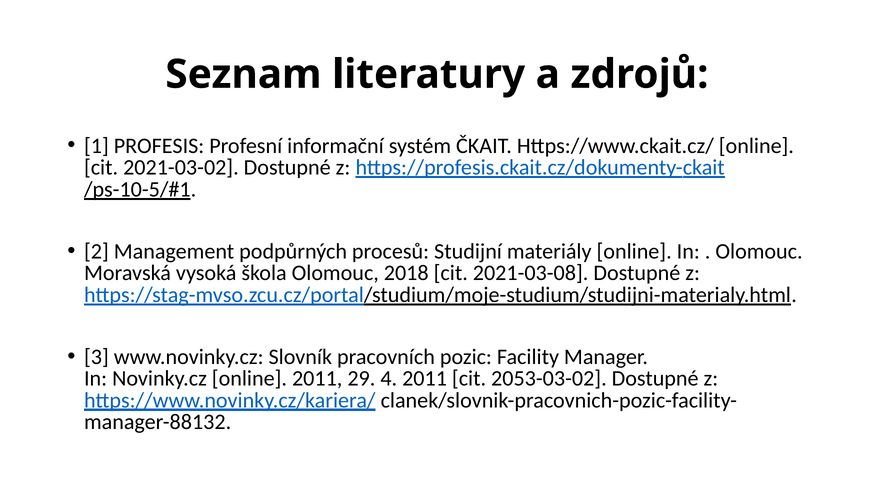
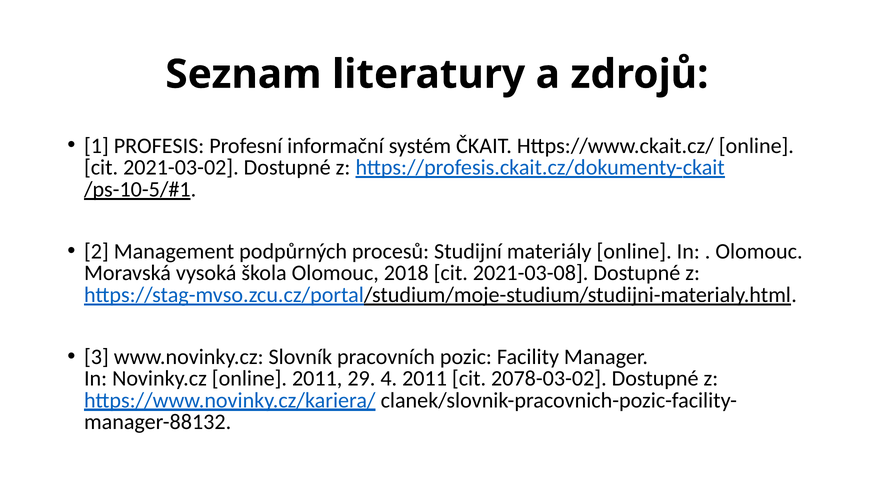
2053-03-02: 2053-03-02 -> 2078-03-02 (549, 378)
